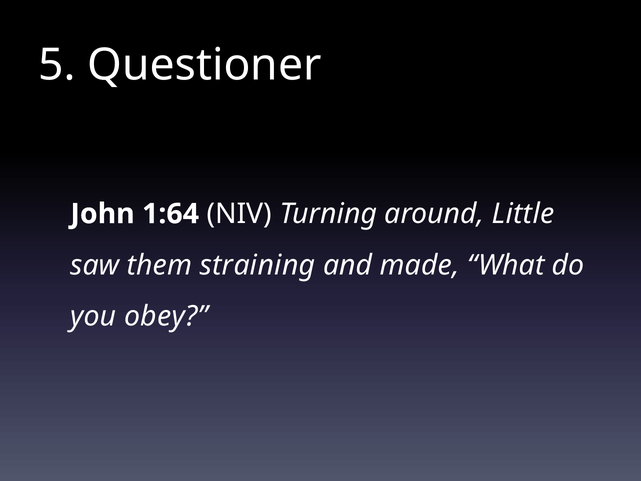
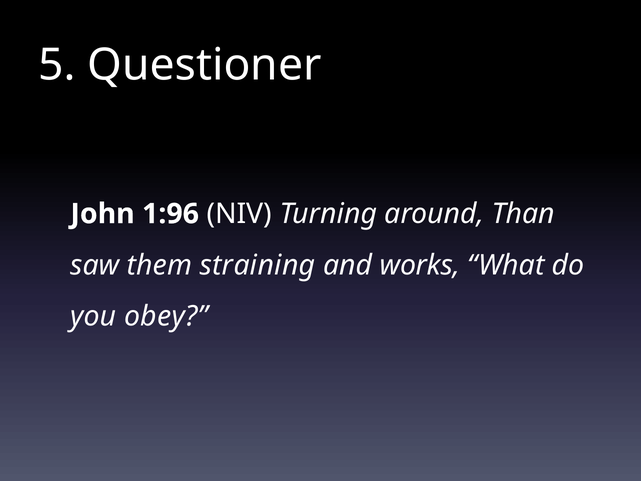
1:64: 1:64 -> 1:96 (171, 214)
Little: Little -> Than (523, 214)
made: made -> works (420, 265)
